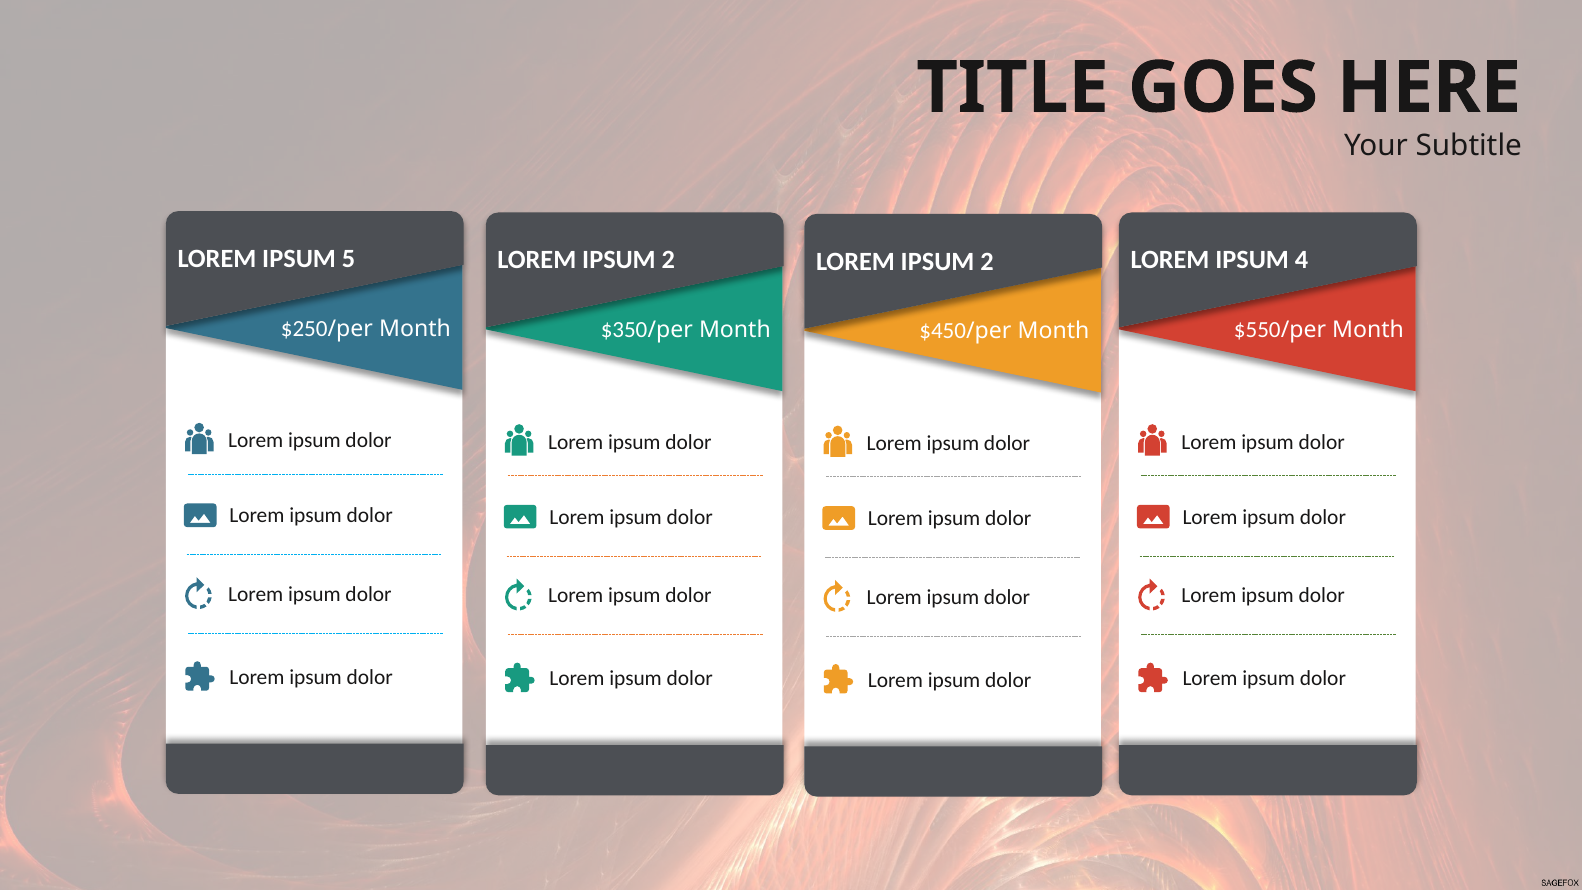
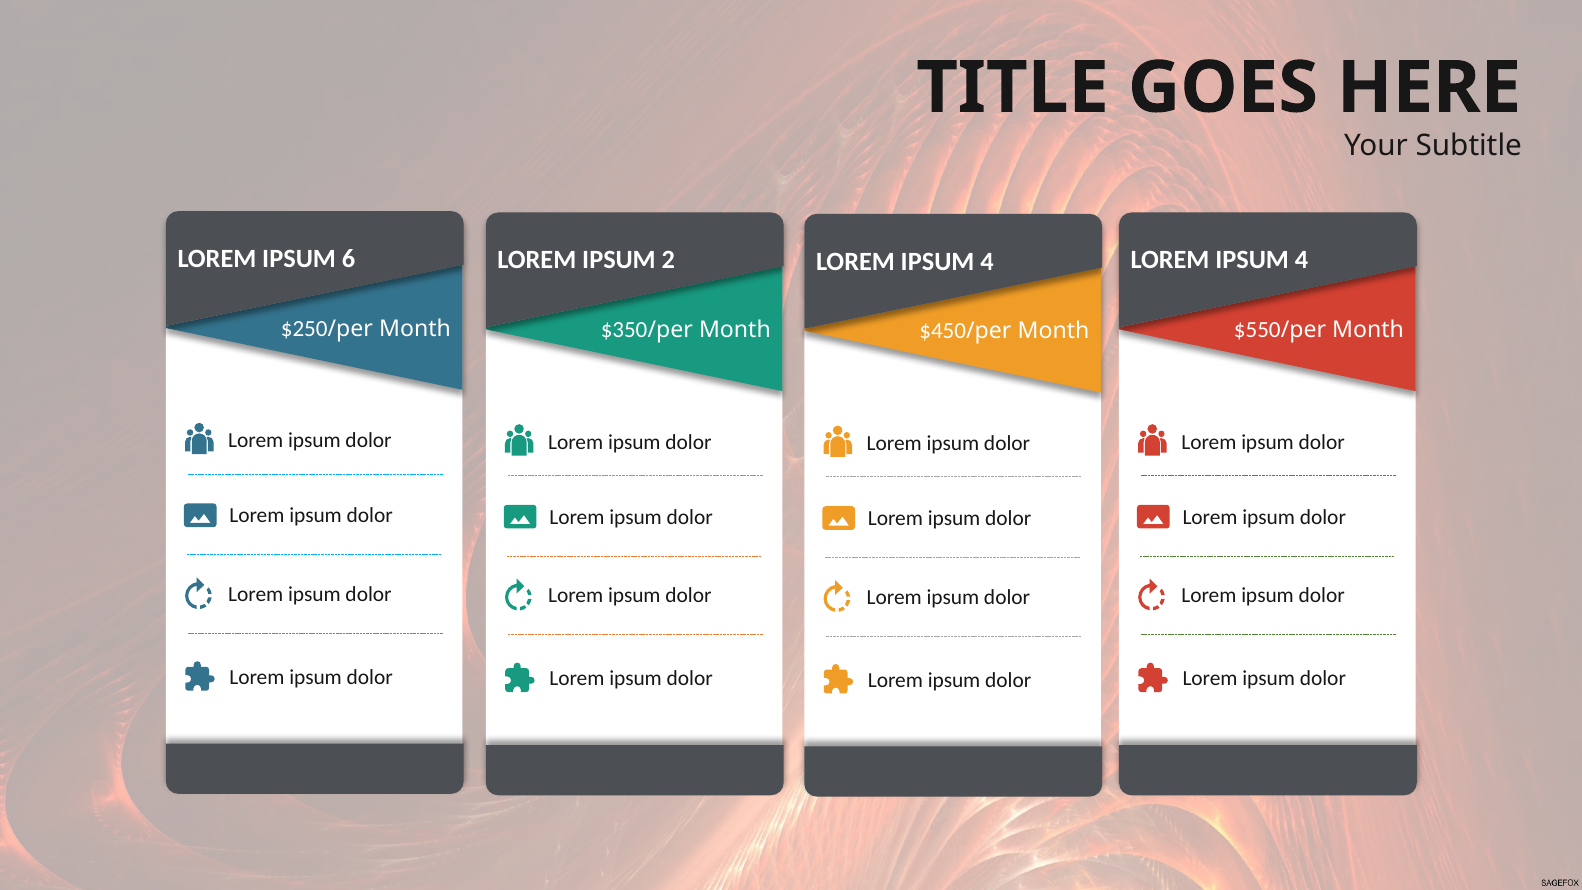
5: 5 -> 6 (348, 259)
2: 2 -> 4 (987, 261)
